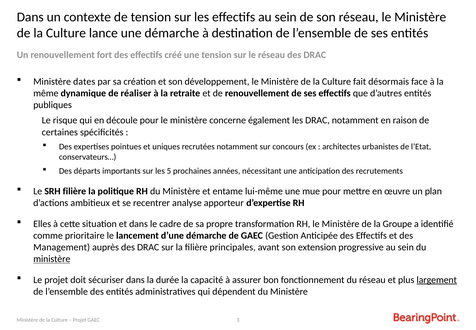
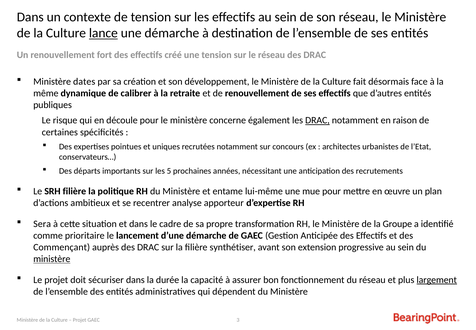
lance underline: none -> present (103, 33)
réaliser: réaliser -> calibrer (136, 93)
DRAC underline: none -> present (317, 120)
Elles: Elles -> Sera (42, 223)
Management: Management -> Commençant (62, 247)
principales: principales -> synthétiser (233, 247)
